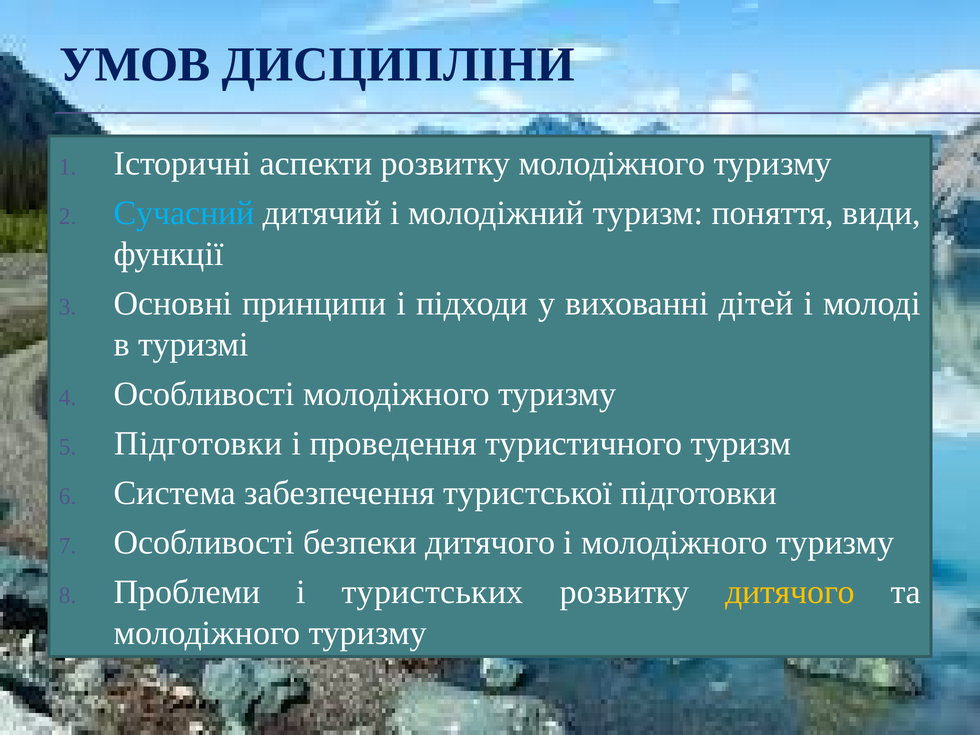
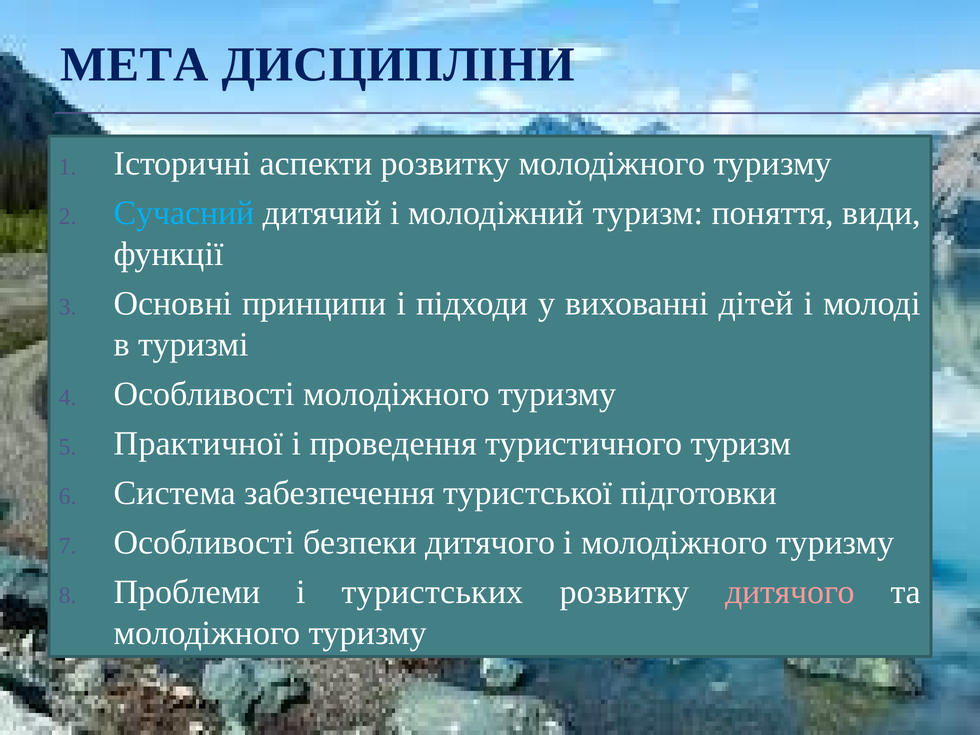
УМОВ: УМОВ -> МЕТА (134, 65)
Підготовки: Підготовки -> Практичної (199, 443)
дитячого colour: yellow -> pink (790, 592)
